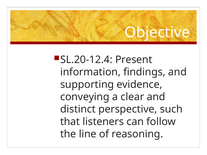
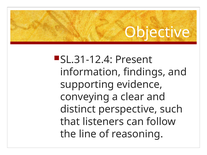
SL.20-12.4: SL.20-12.4 -> SL.31-12.4 (86, 60)
